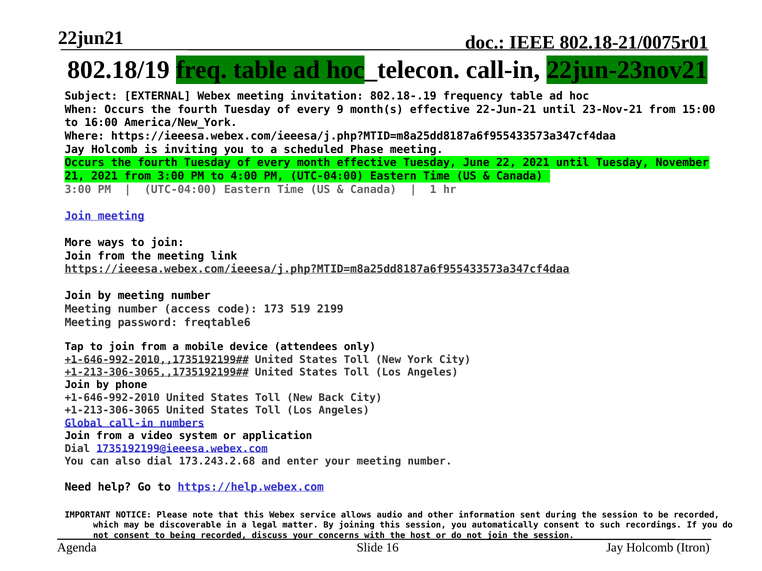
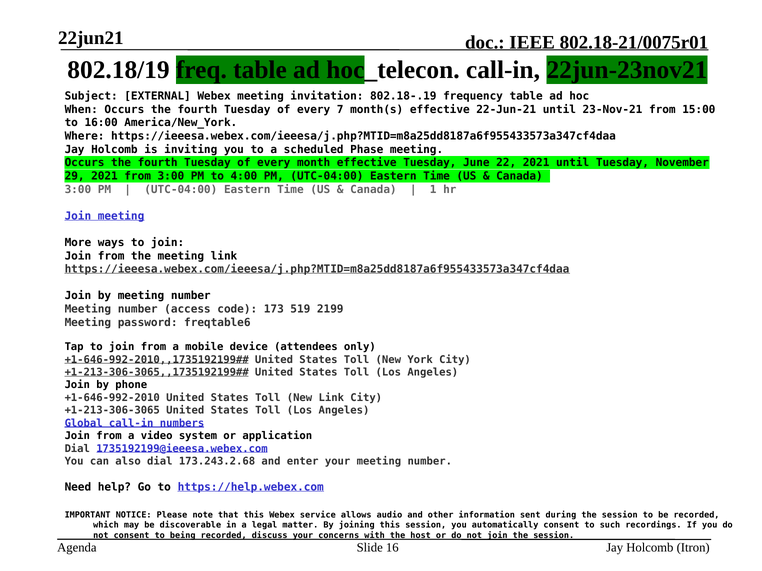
9: 9 -> 7 (340, 110)
21: 21 -> 29 (75, 176)
New Back: Back -> Link (331, 398)
